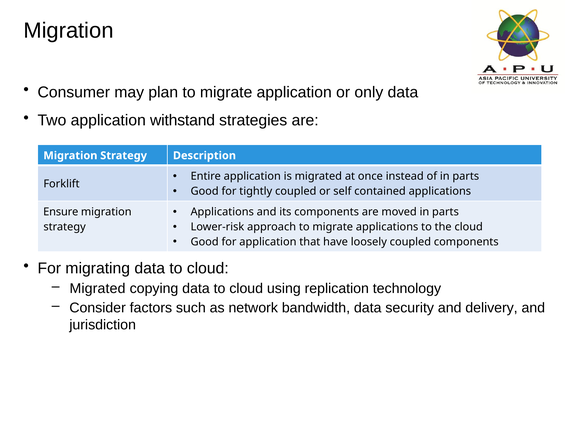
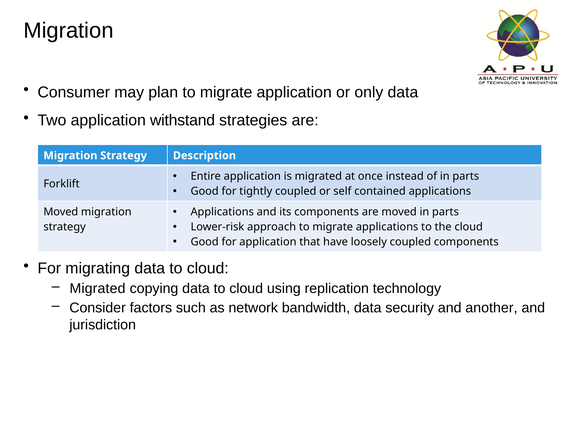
Ensure: Ensure -> Moved (61, 212)
delivery: delivery -> another (491, 308)
